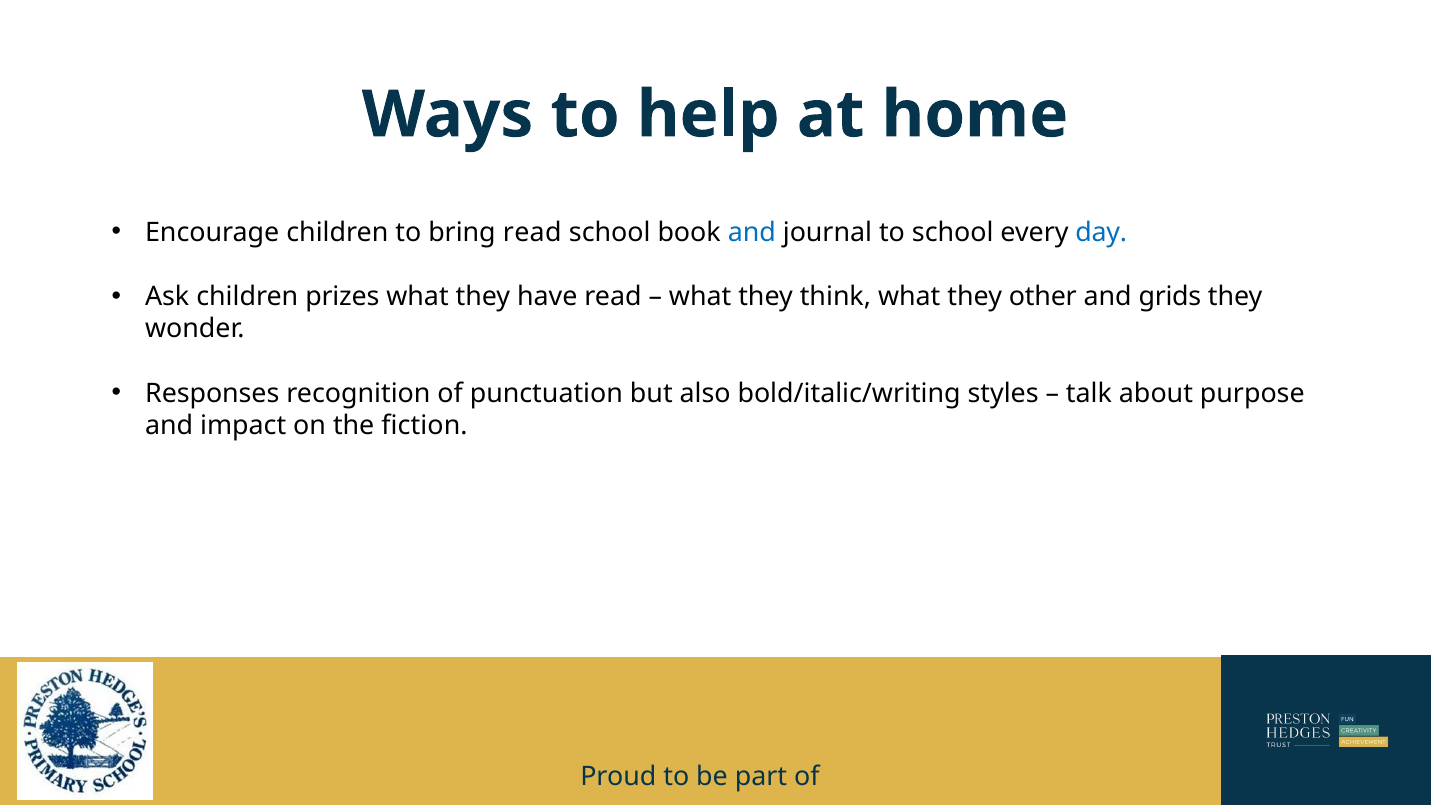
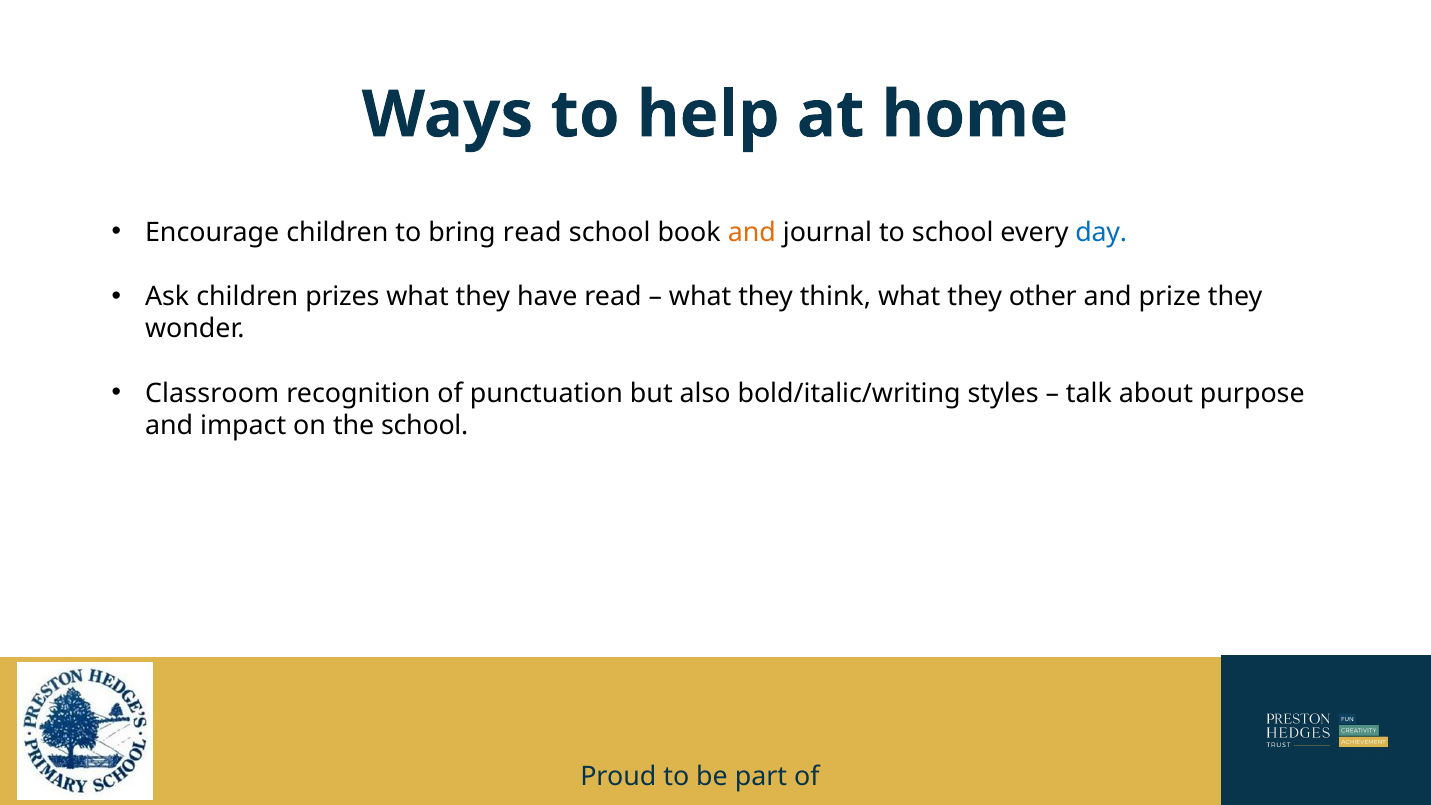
and colour: blue -> orange (752, 232)
grids: grids -> prize (1170, 297)
Responses: Responses -> Classroom (212, 393)
the fiction: fiction -> school (425, 426)
